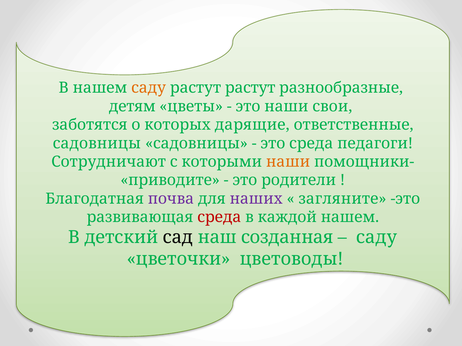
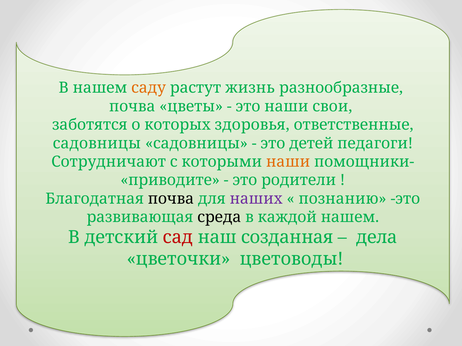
растут растут: растут -> жизнь (250, 88)
детям: детям -> почва (132, 107)
дарящие: дарящие -> здоровья (252, 125)
это среда: среда -> детей (311, 143)
почва colour: purple -> black (171, 199)
загляните: загляните -> познанию (343, 199)
среда colour: red -> black (219, 217)
сад colour: black -> red (178, 238)
саду: саду -> дела (377, 238)
